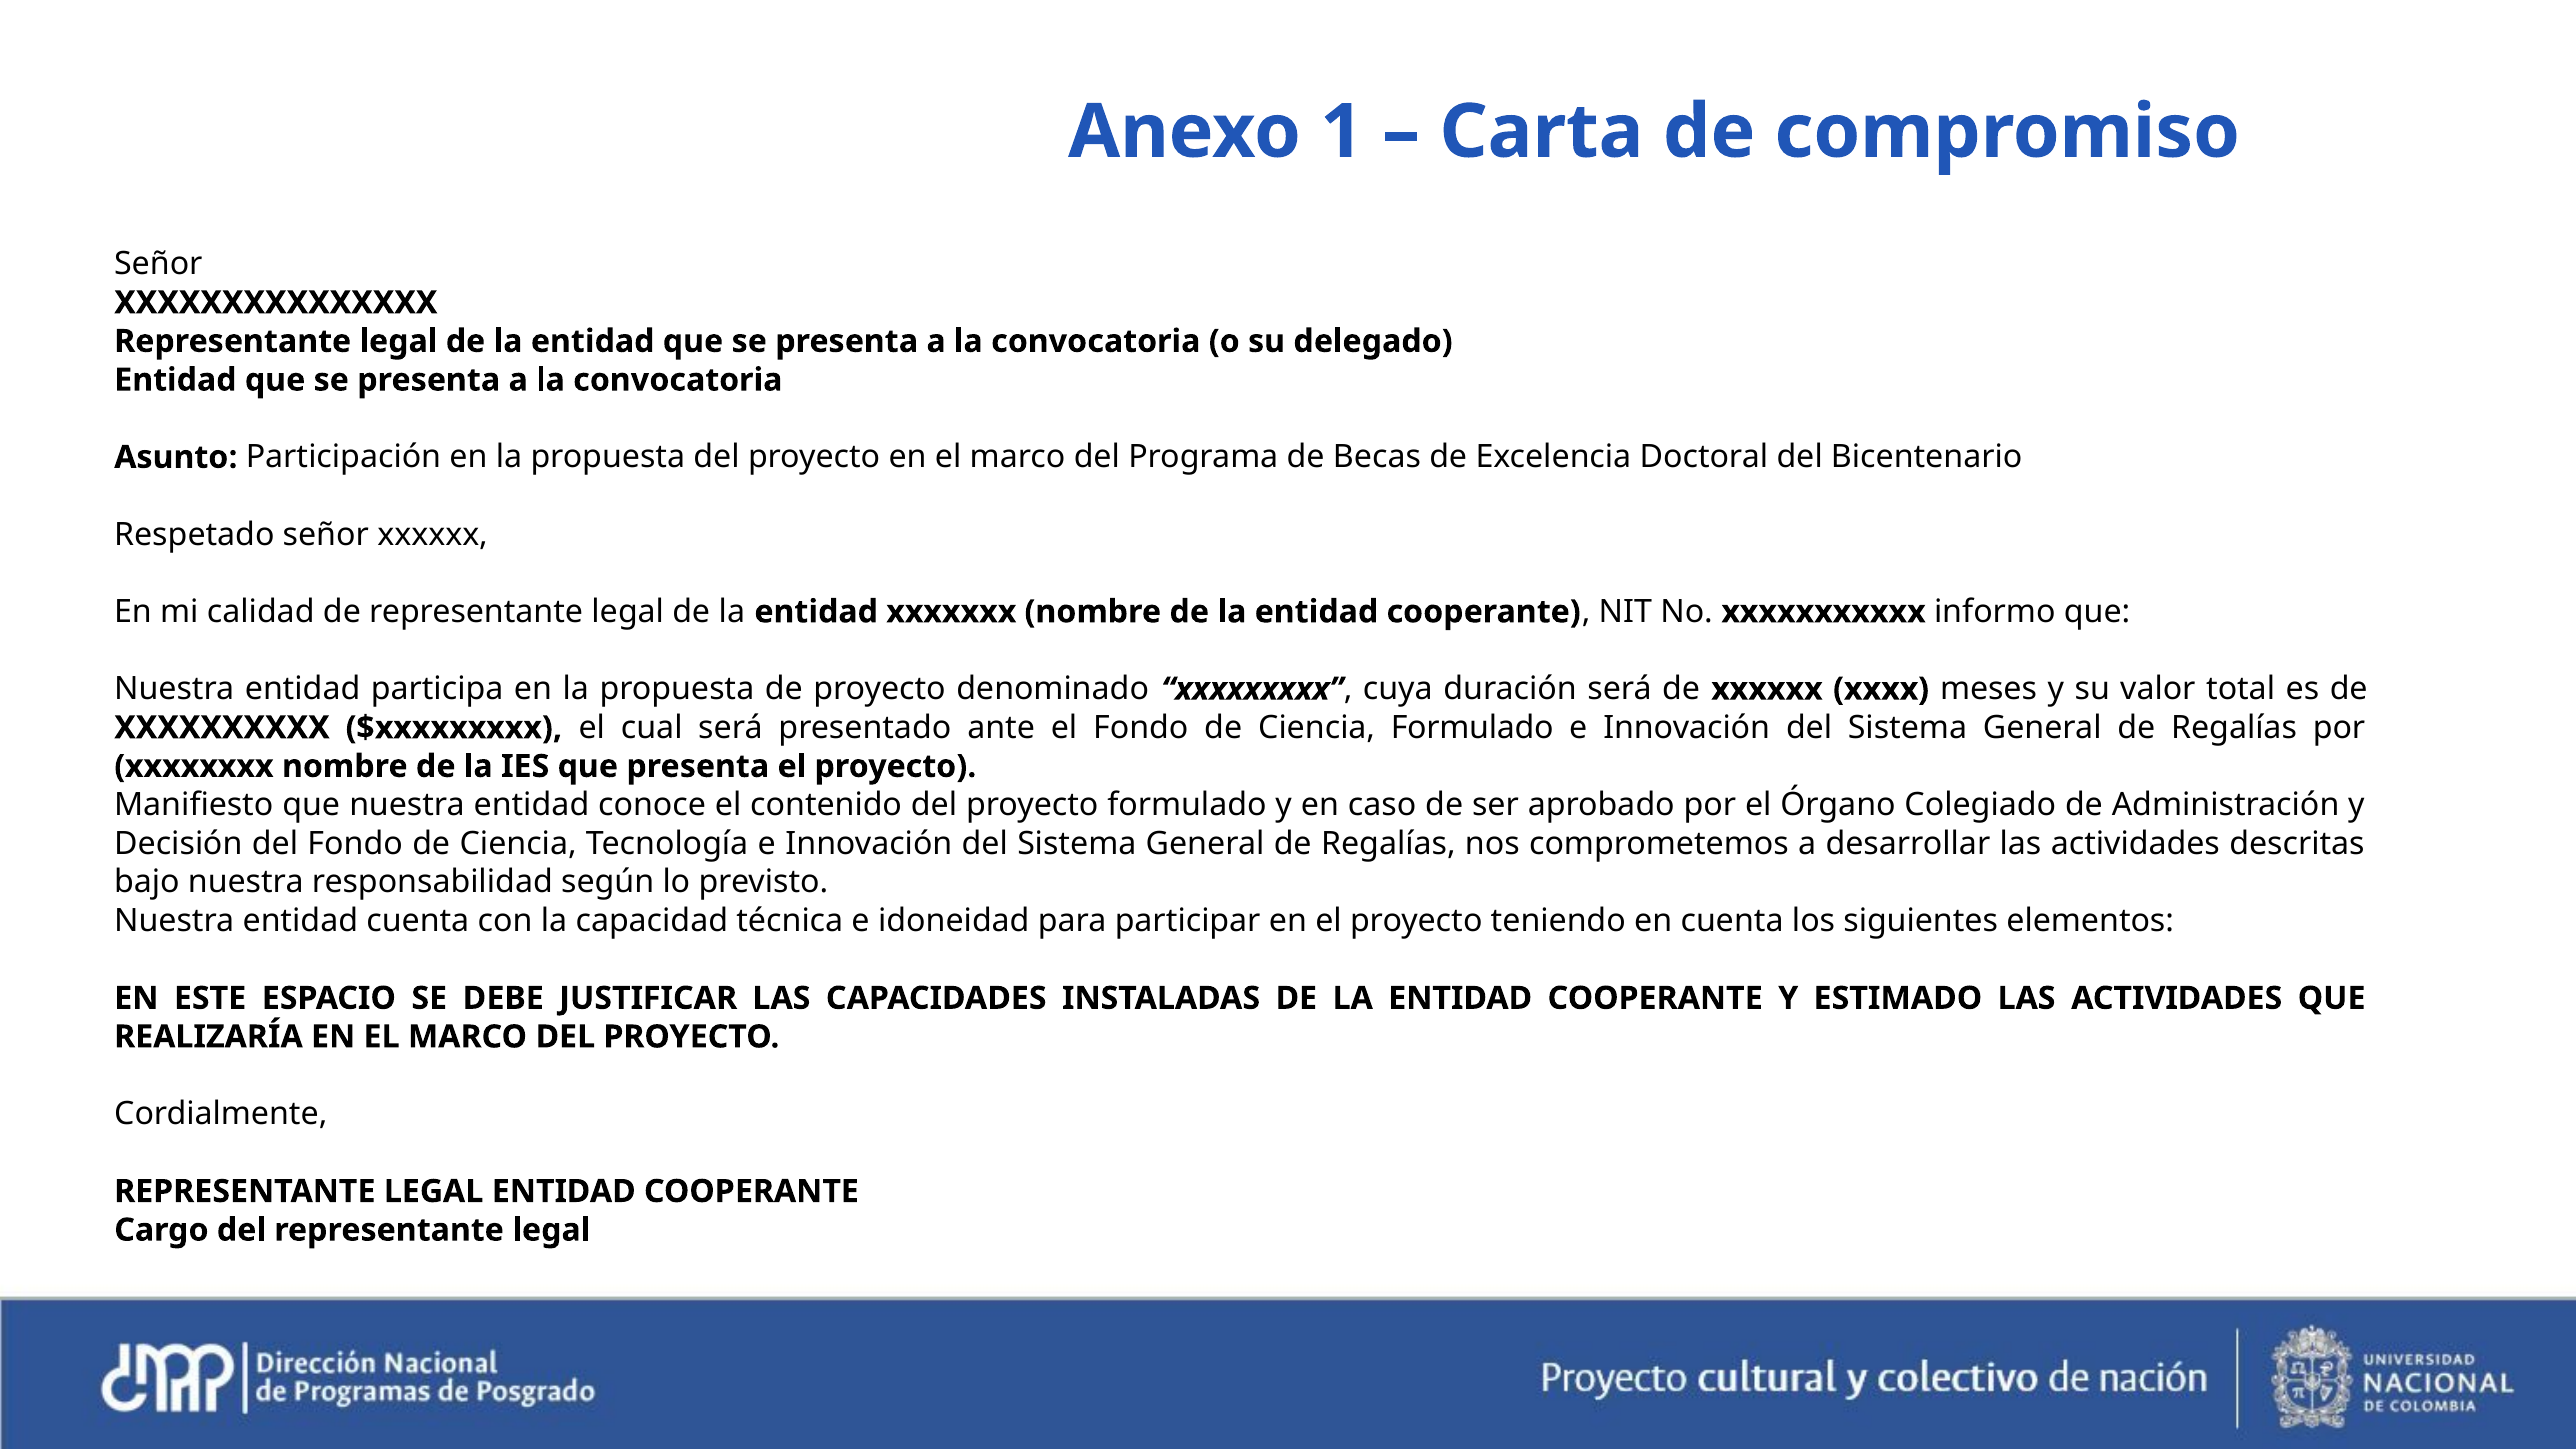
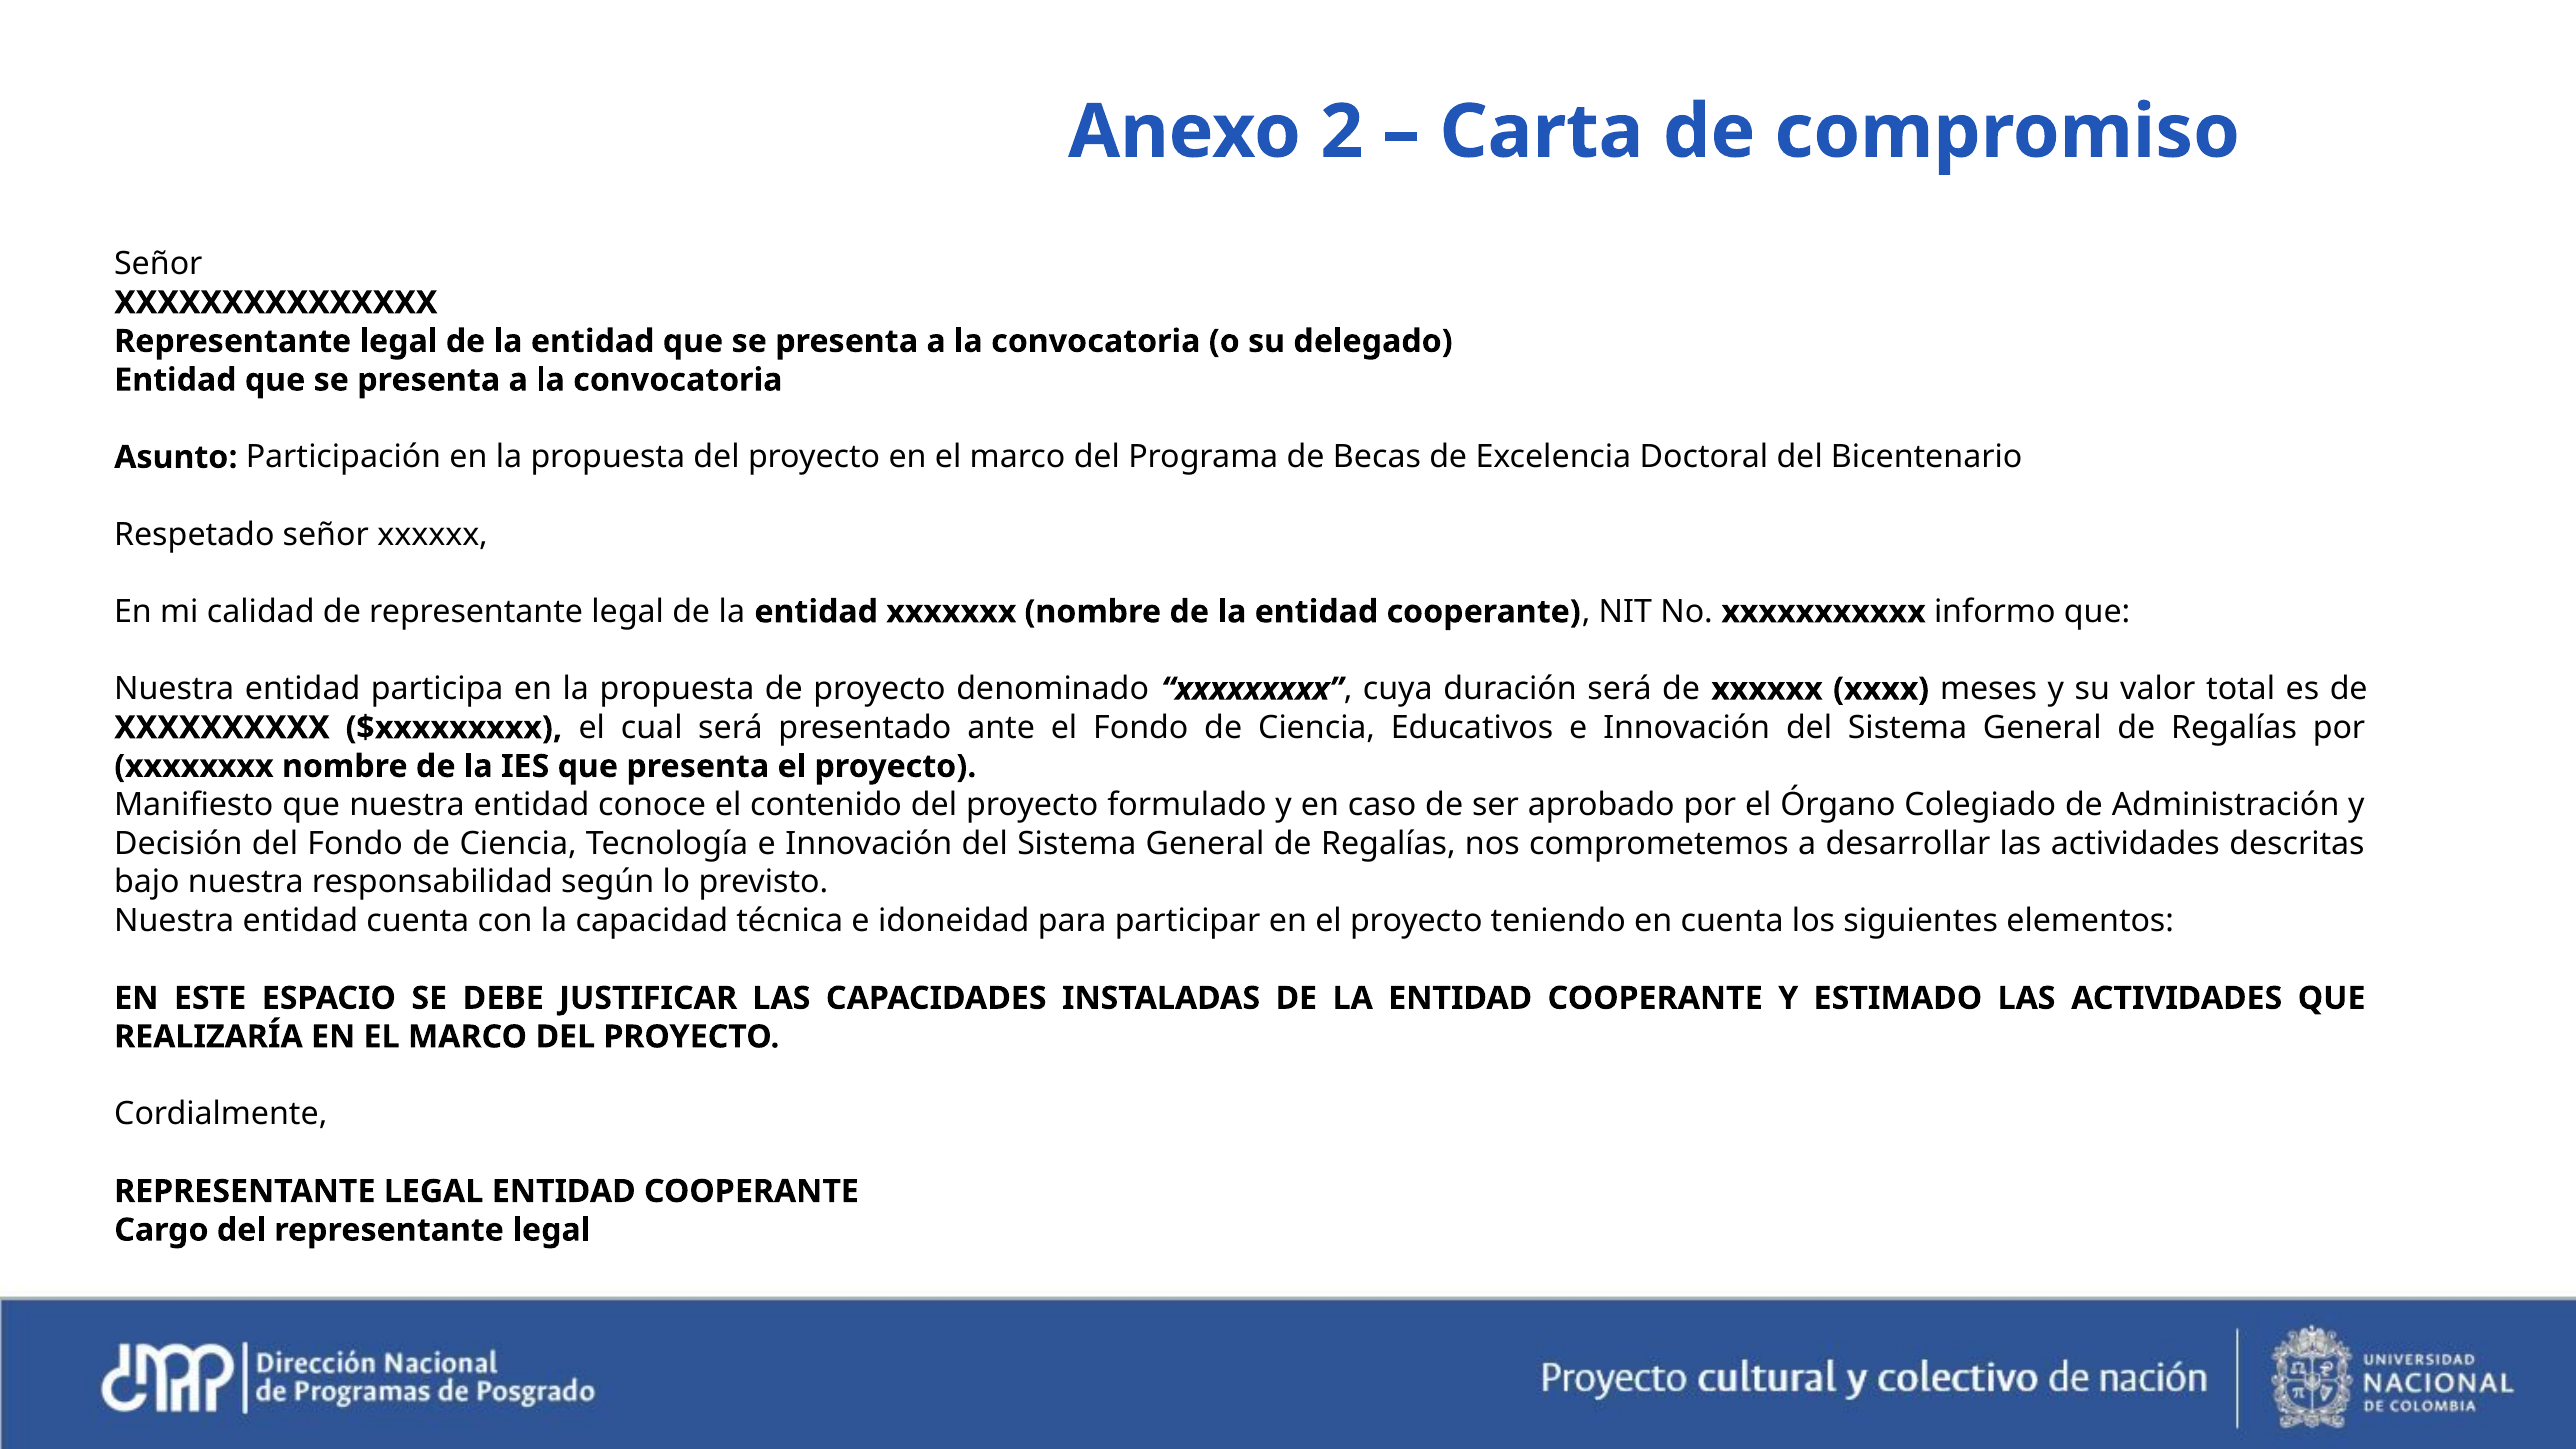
1: 1 -> 2 (1342, 132)
Ciencia Formulado: Formulado -> Educativos (1472, 728)
